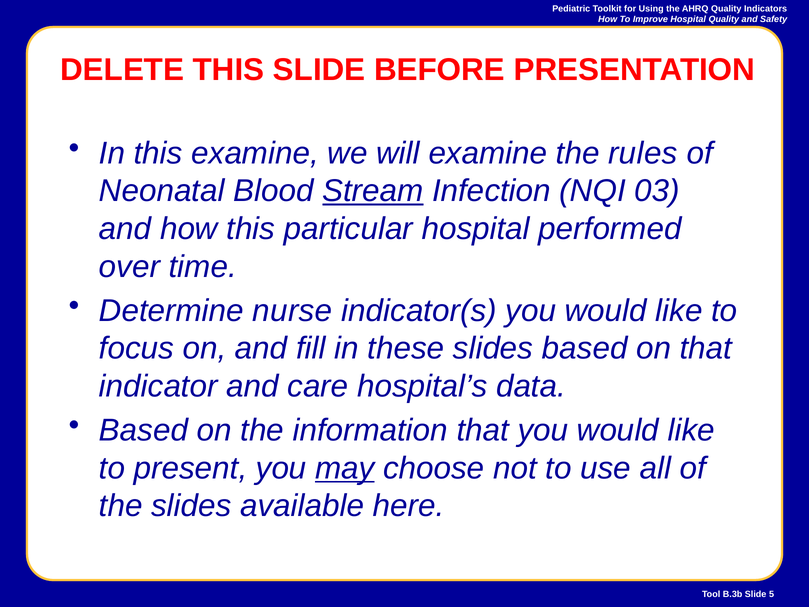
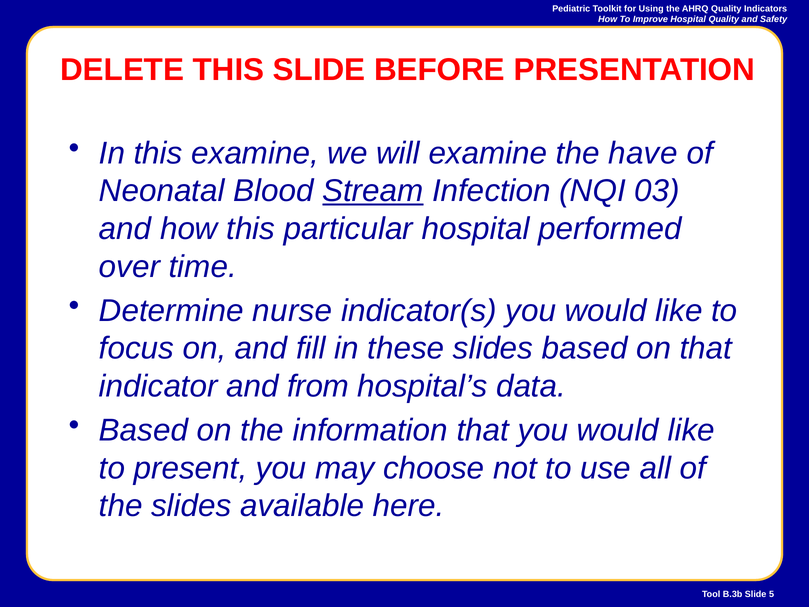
rules: rules -> have (643, 153)
care: care -> from (318, 386)
may underline: present -> none (345, 468)
